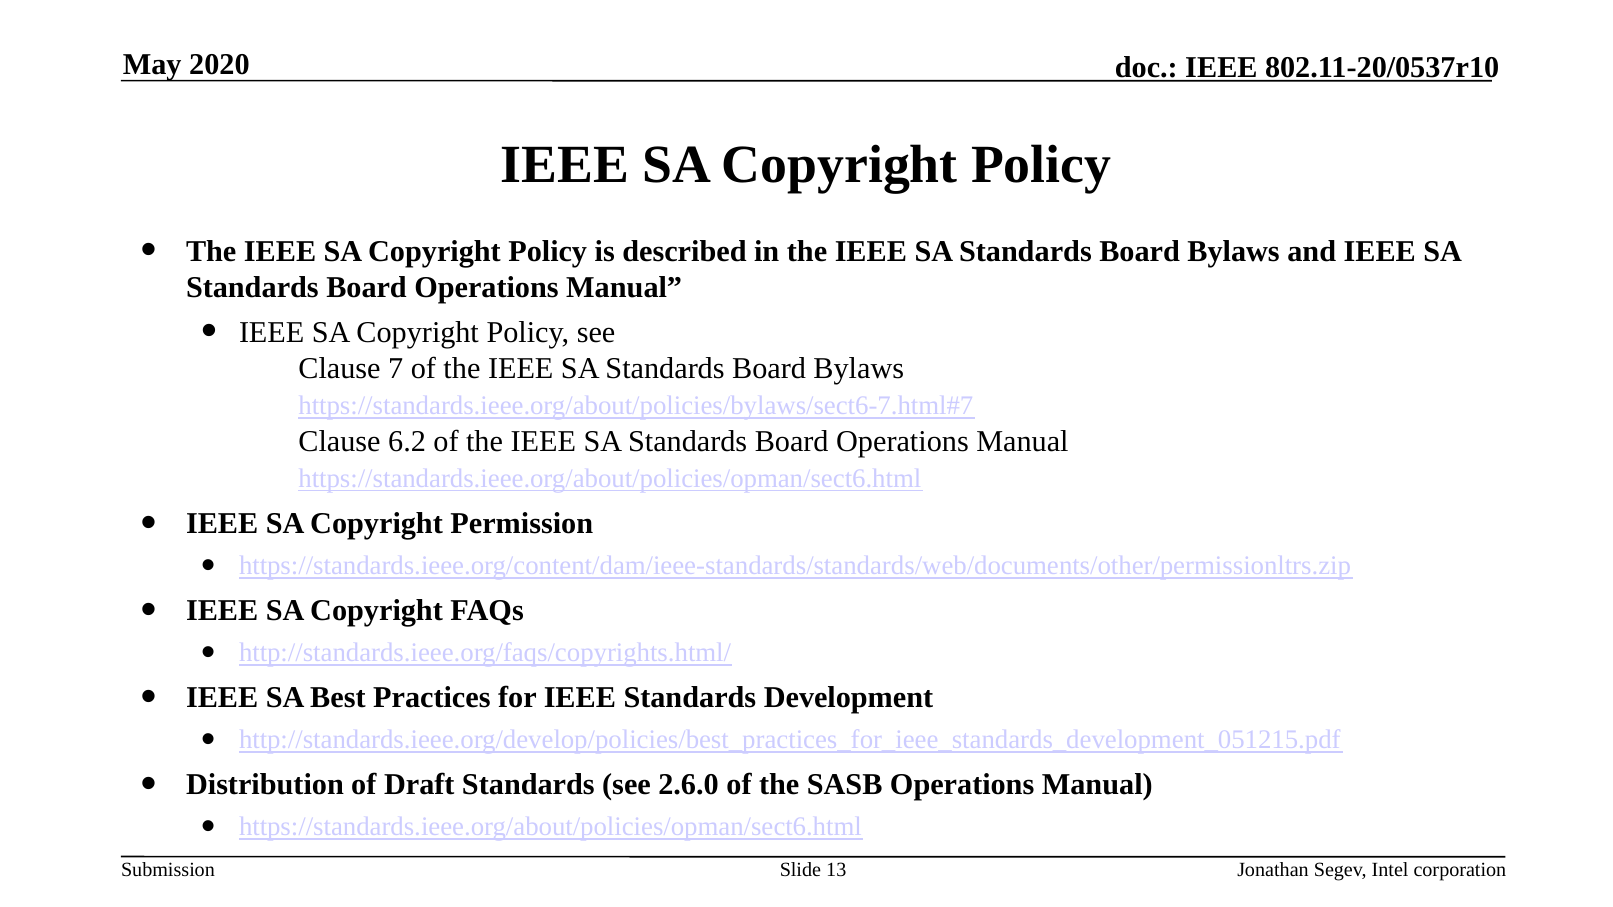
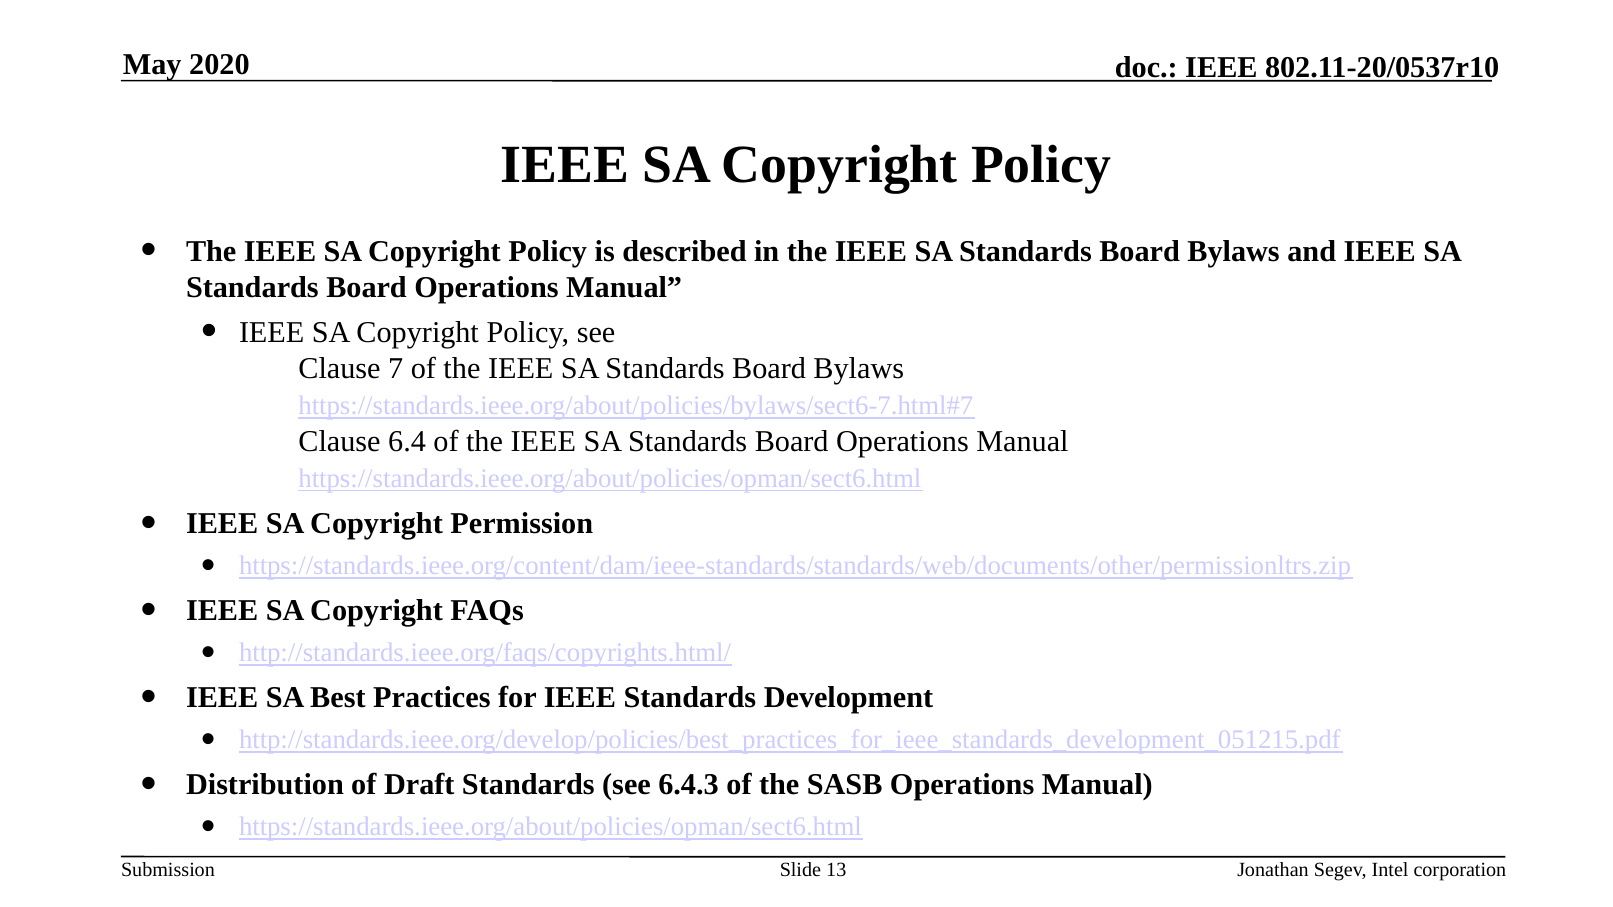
6.2: 6.2 -> 6.4 (407, 441)
2.6.0: 2.6.0 -> 6.4.3 (689, 785)
